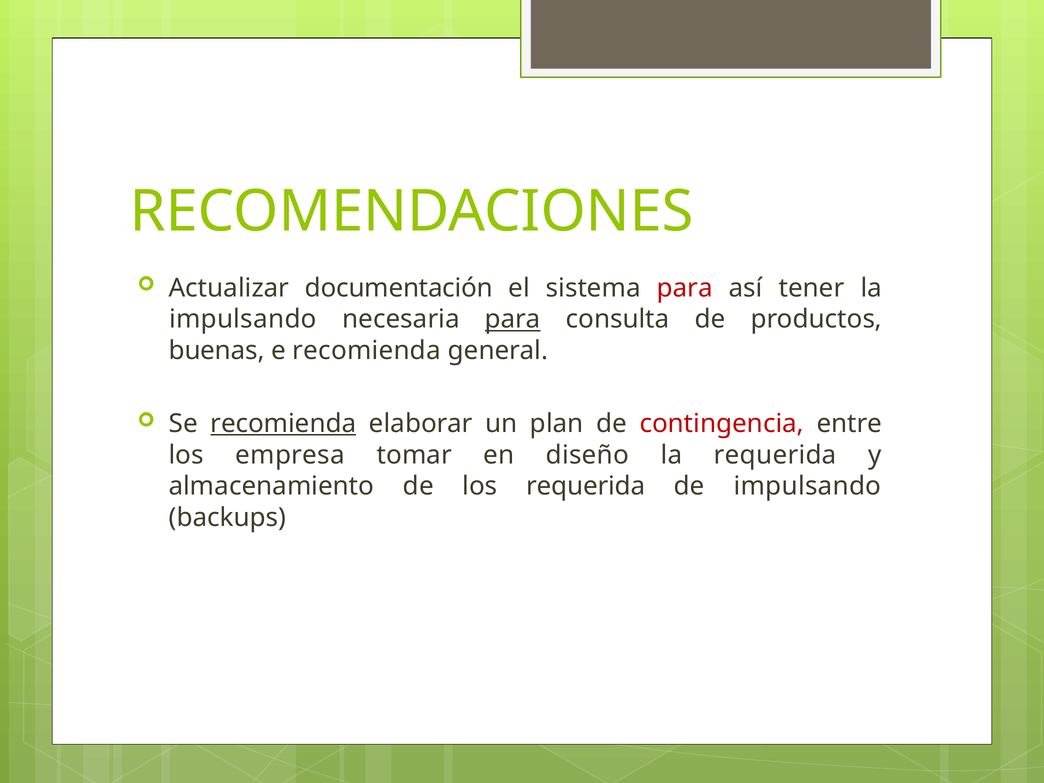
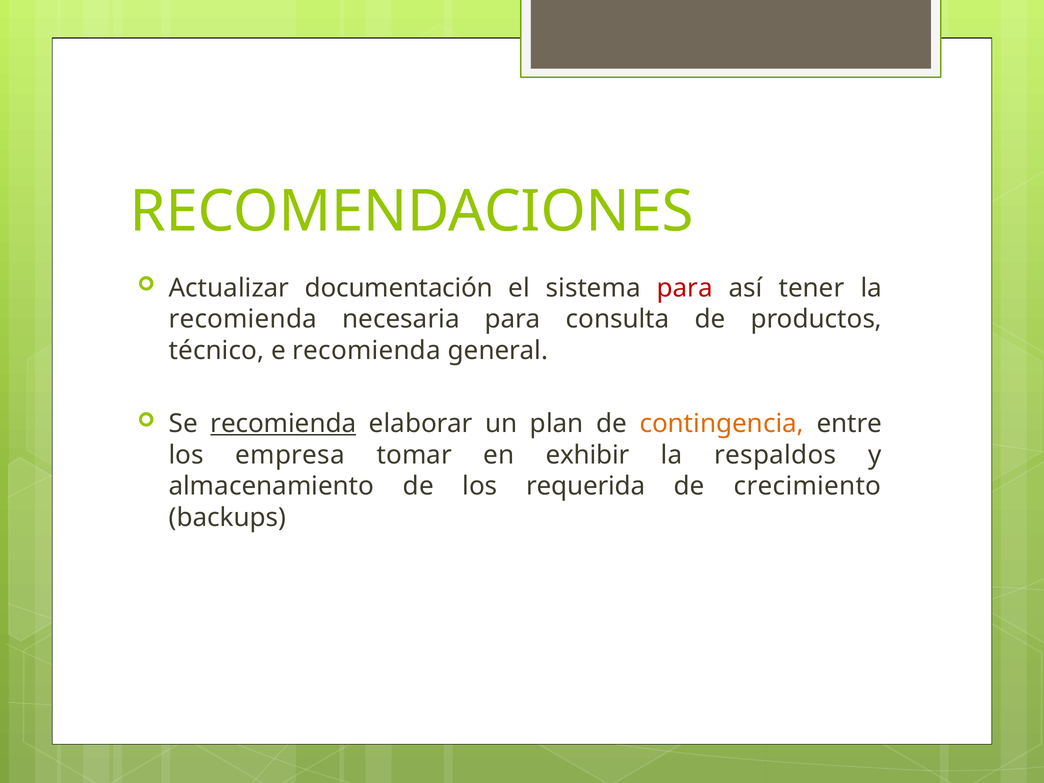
impulsando: impulsando -> recomienda (243, 319)
para underline: present -> none (513, 319)
buenas: buenas -> técnico (216, 351)
contingencia colour: red -> orange (722, 424)
diseño: diseño -> exhibir (588, 455)
la requerida: requerida -> respaldos (775, 455)
de impulsando: impulsando -> crecimiento (807, 486)
